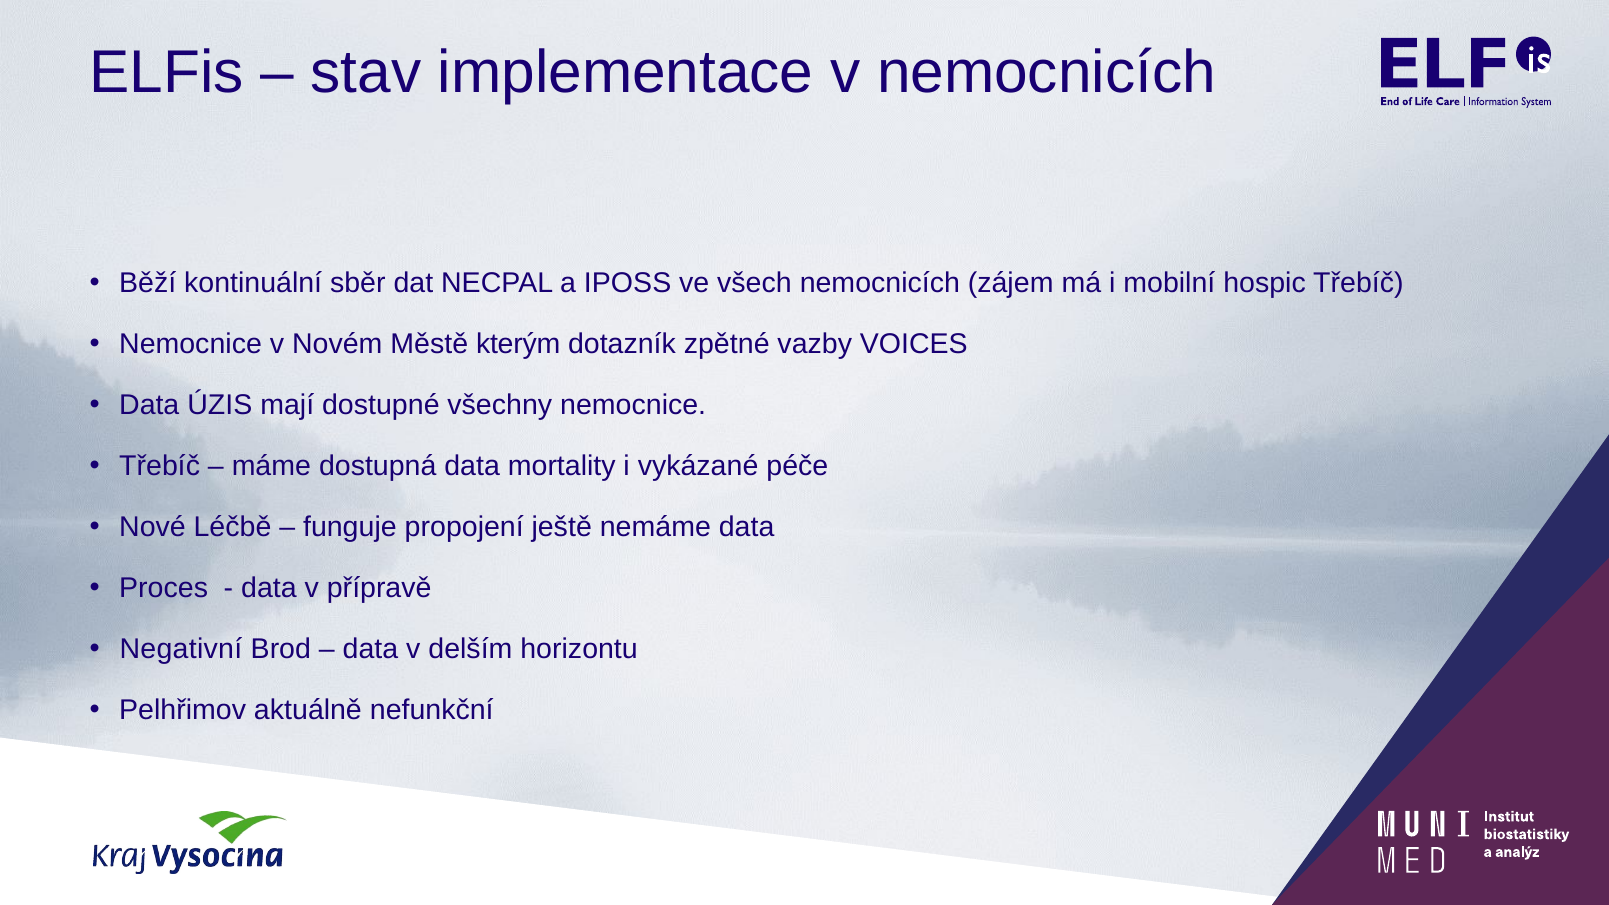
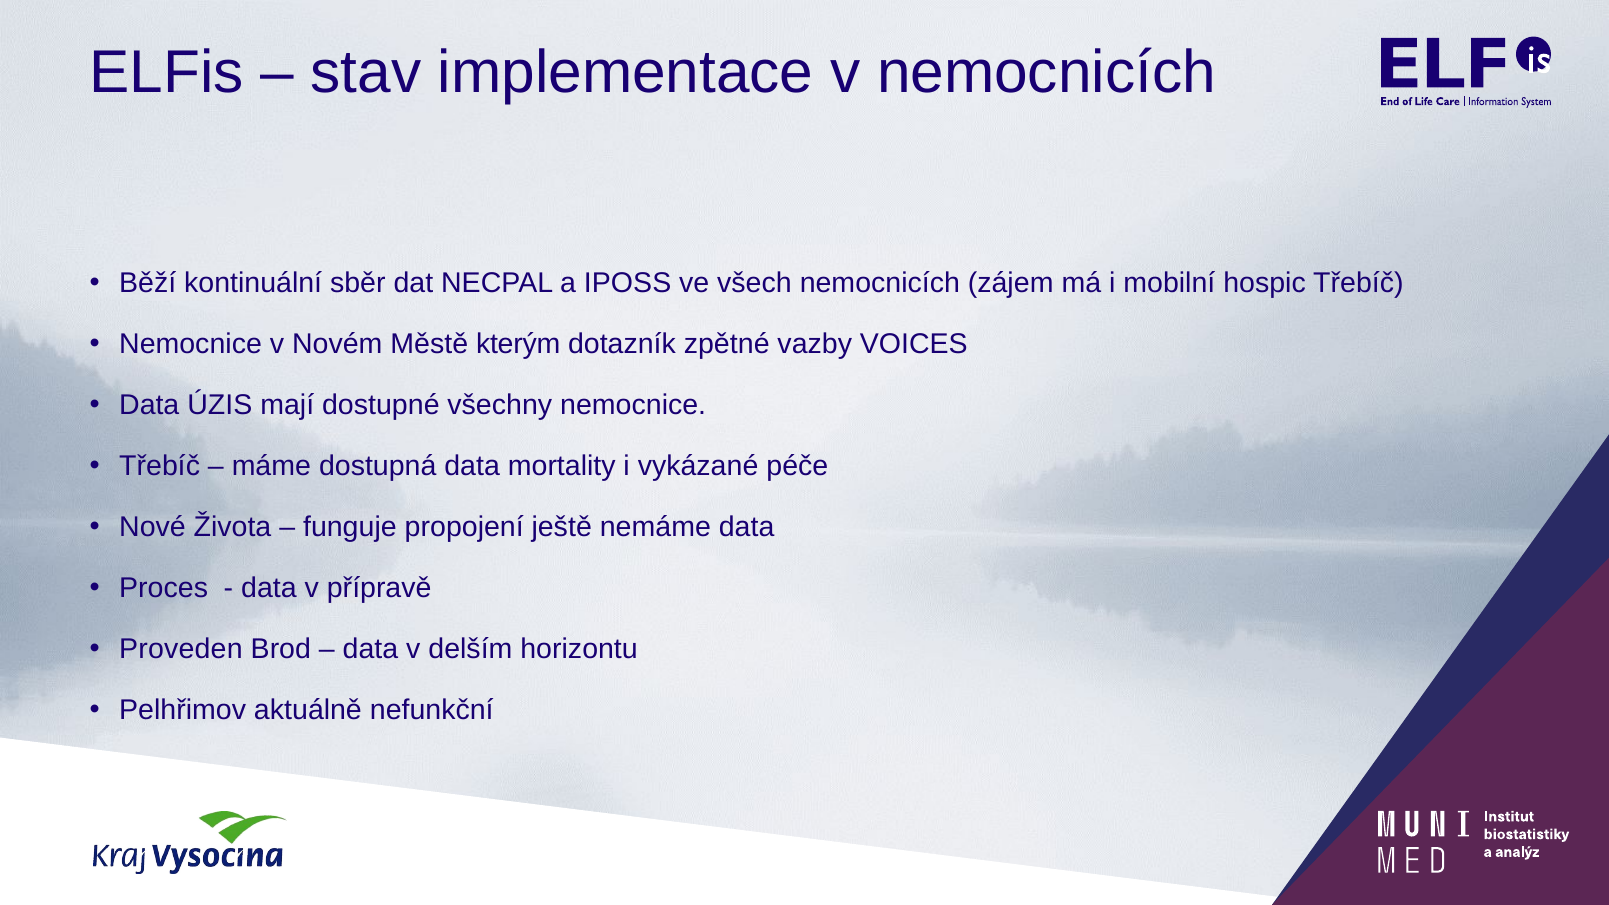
Léčbě: Léčbě -> Života (232, 528)
Negativní: Negativní -> Proveden (181, 650)
